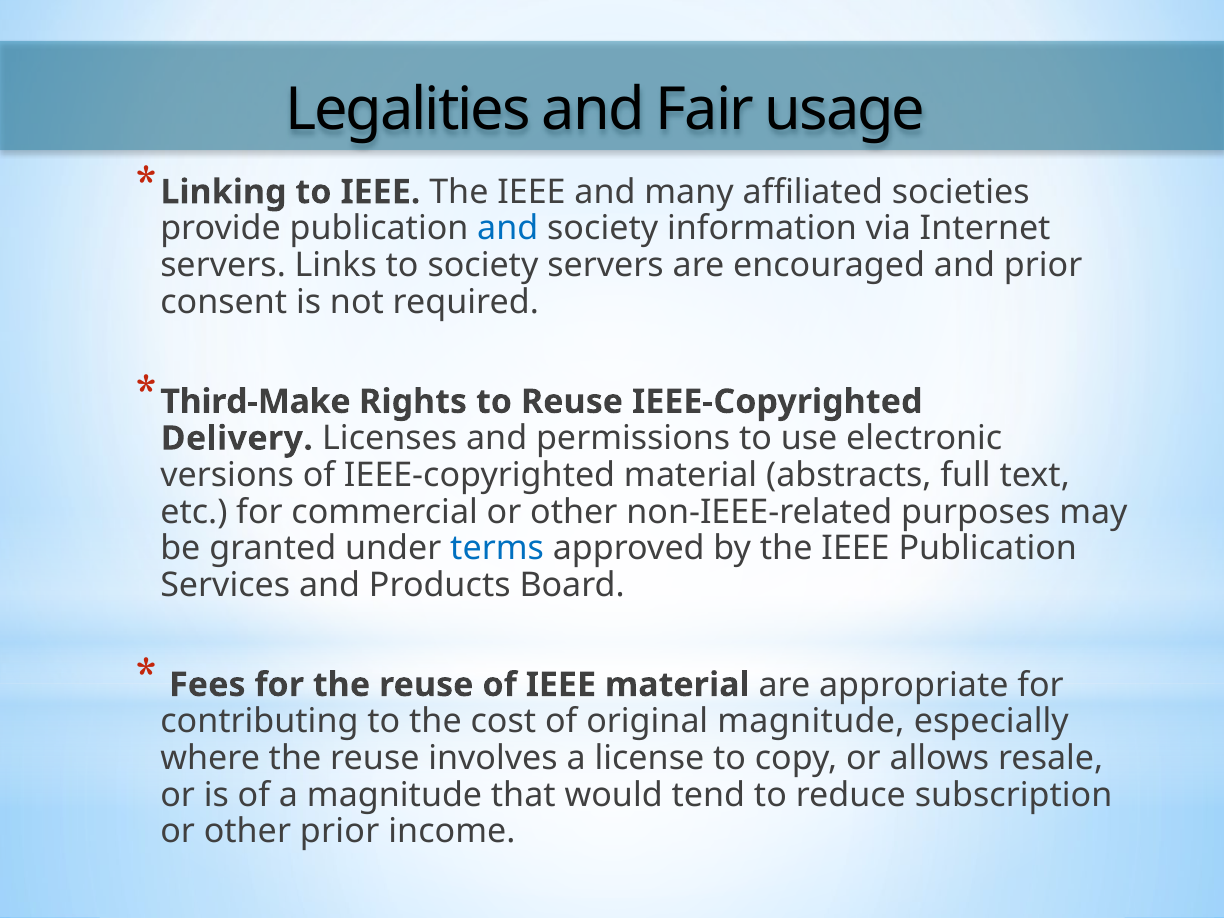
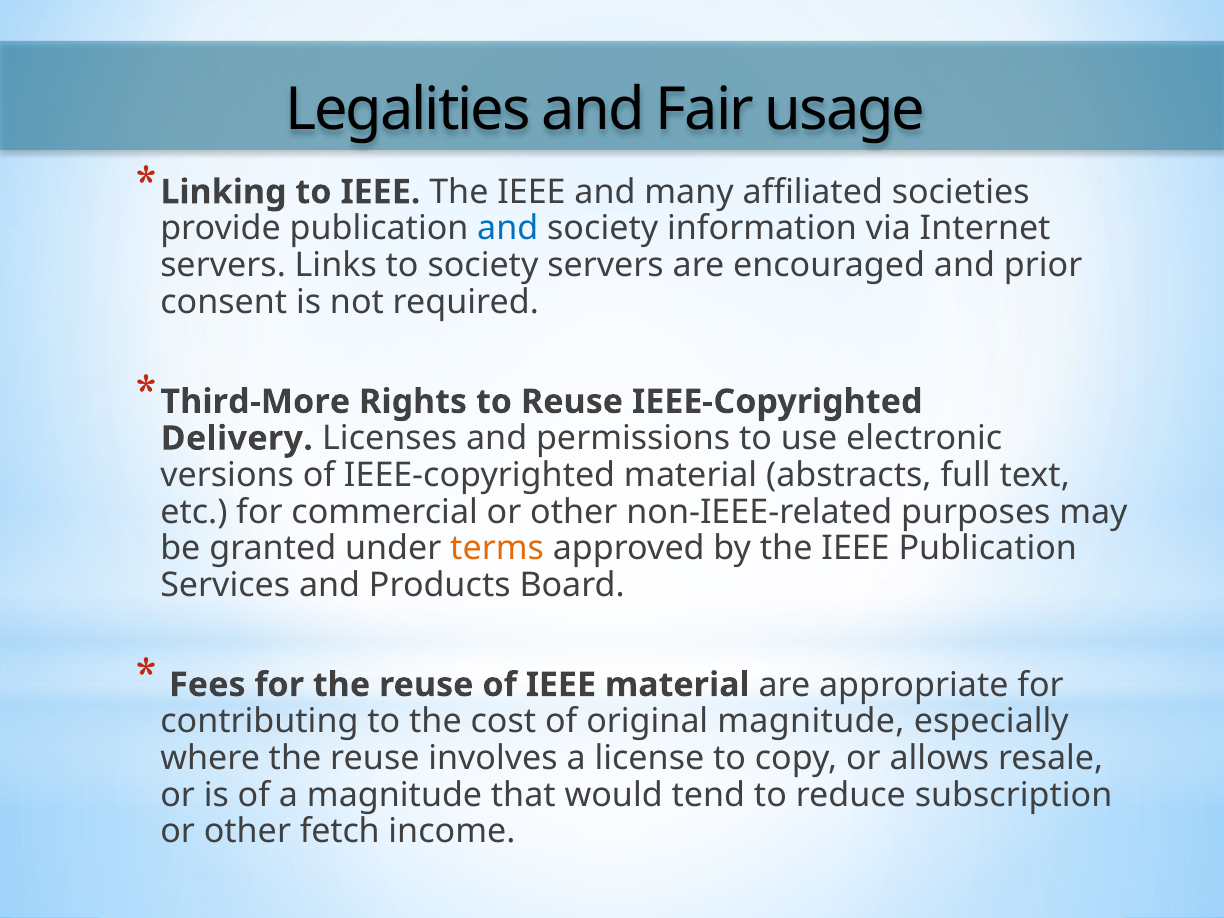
Third-Make: Third-Make -> Third-More (255, 402)
terms colour: blue -> orange (497, 549)
other prior: prior -> fetch (340, 832)
